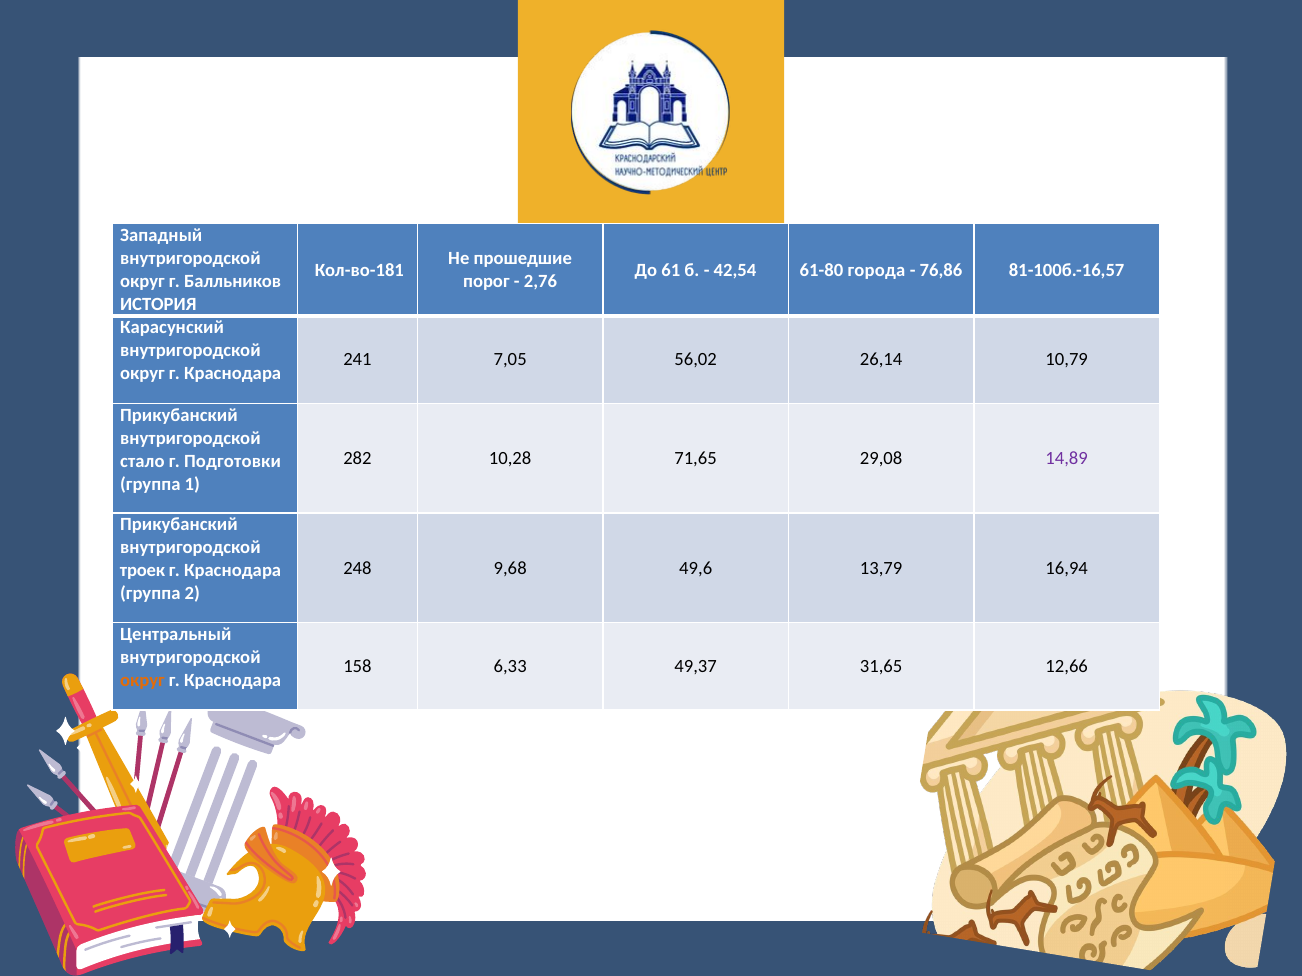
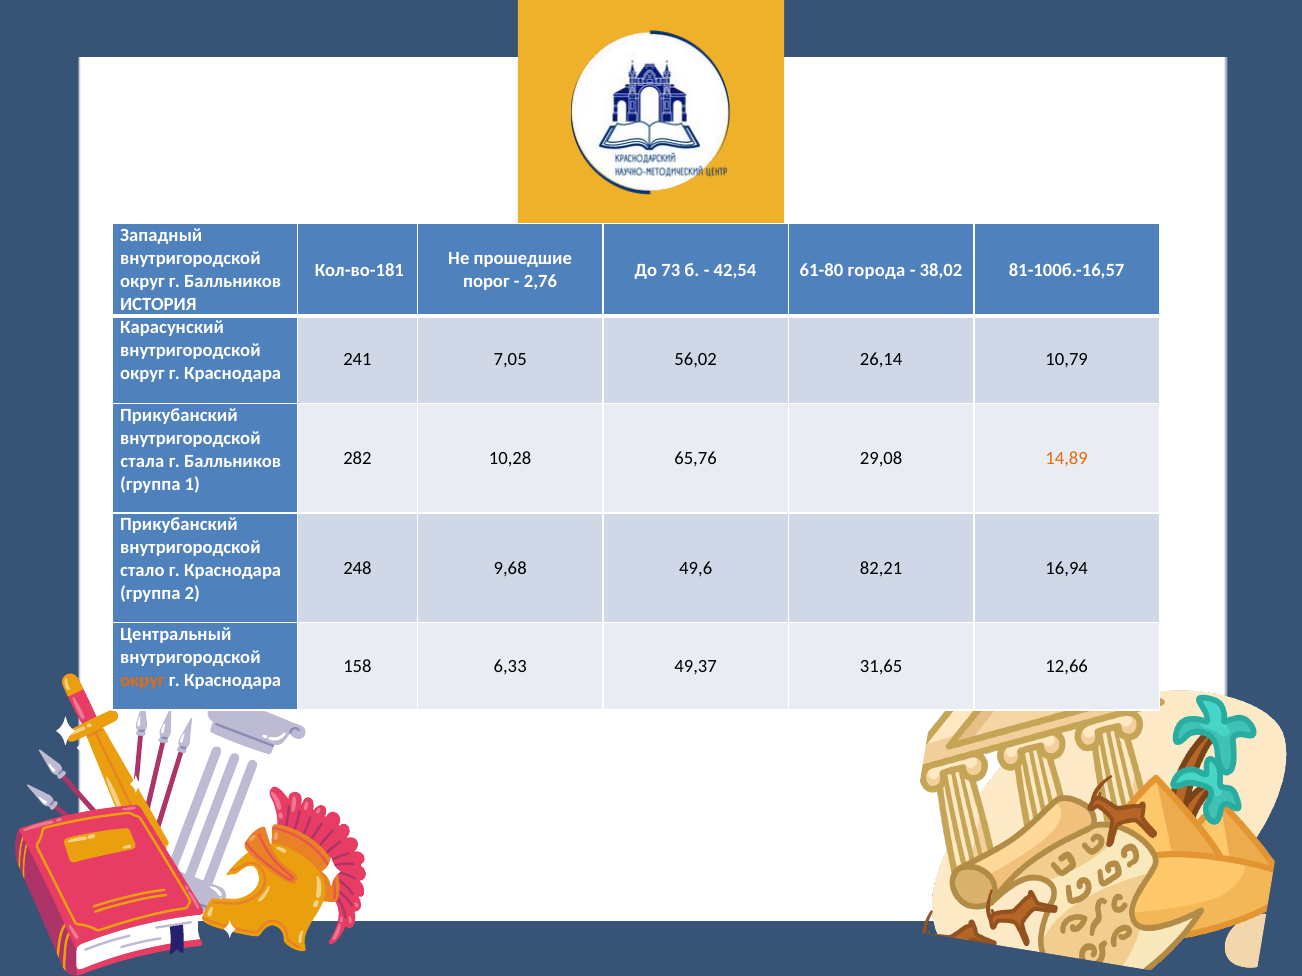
61: 61 -> 73 (671, 270)
76,86: 76,86 -> 38,02 (941, 270)
71,65: 71,65 -> 65,76 (696, 459)
14,89 colour: purple -> orange (1067, 459)
стало: стало -> стала (142, 461)
Подготовки: Подготовки -> Балльников (233, 461)
13,79: 13,79 -> 82,21 (881, 568)
троек: троек -> стало (142, 571)
